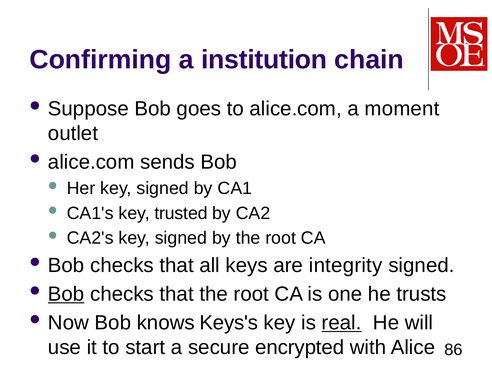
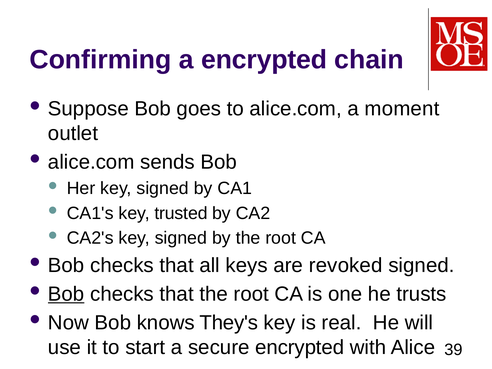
a institution: institution -> encrypted (264, 60)
integrity: integrity -> revoked (346, 265)
Keys's: Keys's -> They's (229, 323)
real underline: present -> none (342, 323)
86: 86 -> 39 (453, 350)
